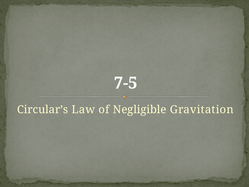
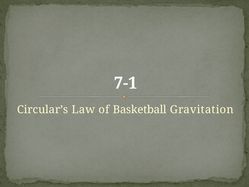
7-5: 7-5 -> 7-1 (126, 83)
Negligible: Negligible -> Basketball (140, 109)
